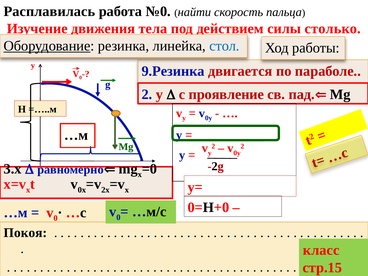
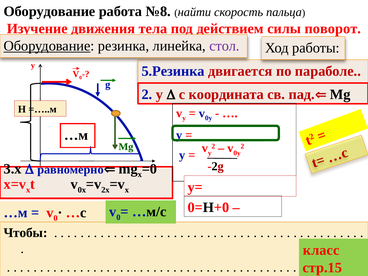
Расплавилась: Расплавилась -> Оборудование (49, 11)
№0: №0 -> №8 (158, 11)
столько: столько -> поворот (333, 29)
стол colour: blue -> purple (224, 46)
9.Резинка: 9.Резинка -> 5.Резинка (173, 71)
проявление: проявление -> координата (226, 94)
Покоя: Покоя -> Чтобы (26, 233)
